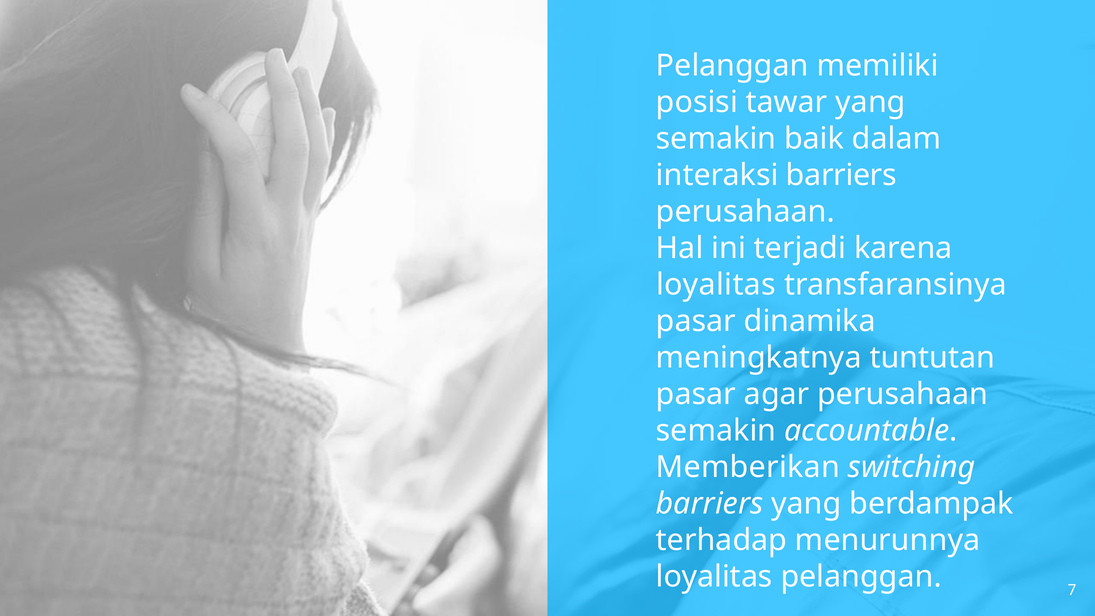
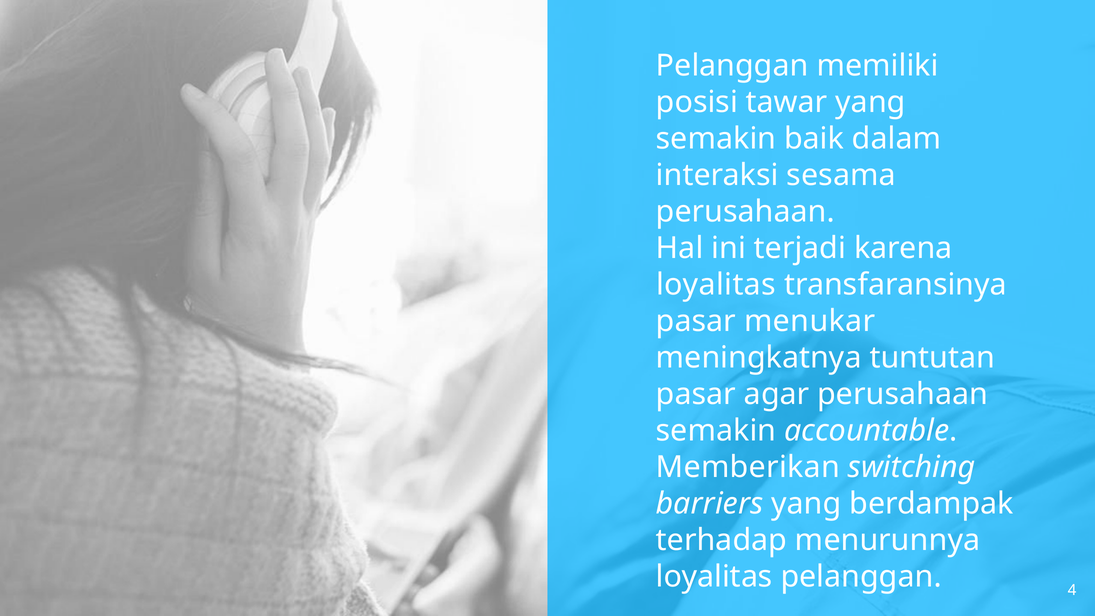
interaksi barriers: barriers -> sesama (841, 175)
dinamika: dinamika -> menukar (810, 321)
7: 7 -> 4 (1072, 590)
